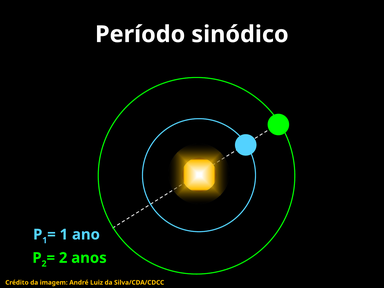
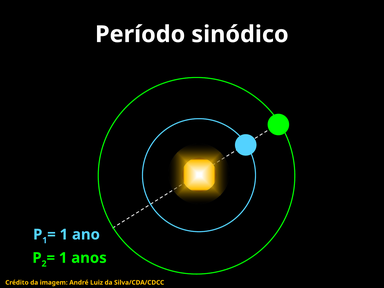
2: 2 -> 1 (63, 258)
